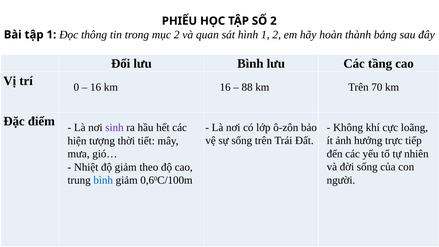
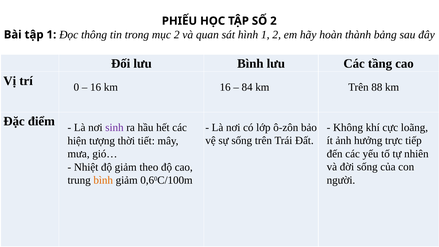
88: 88 -> 84 (247, 87)
70: 70 -> 88 (377, 87)
bình colour: blue -> orange (103, 180)
